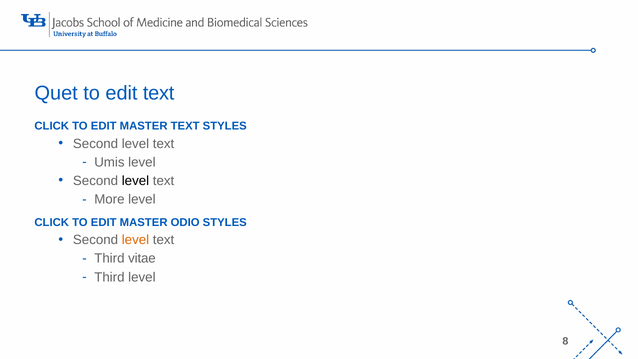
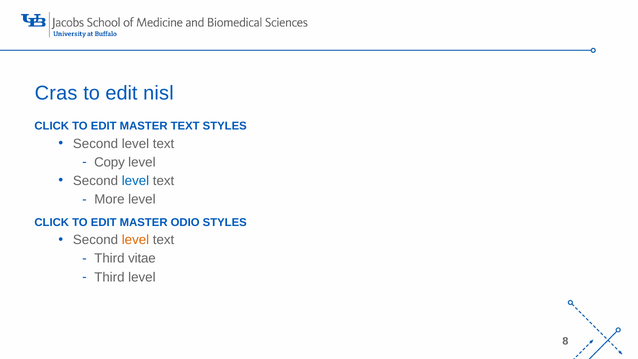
Quet: Quet -> Cras (56, 93)
edit text: text -> nisl (158, 93)
Umis: Umis -> Copy (109, 162)
level colour: black -> blue (135, 181)
